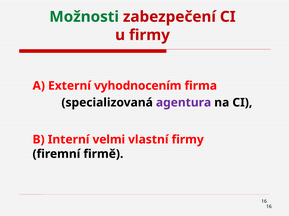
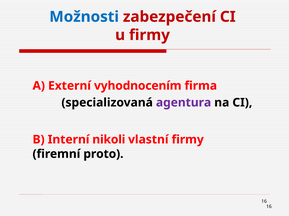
Možnosti colour: green -> blue (84, 17)
velmi: velmi -> nikoli (109, 140)
firmě: firmě -> proto (103, 154)
